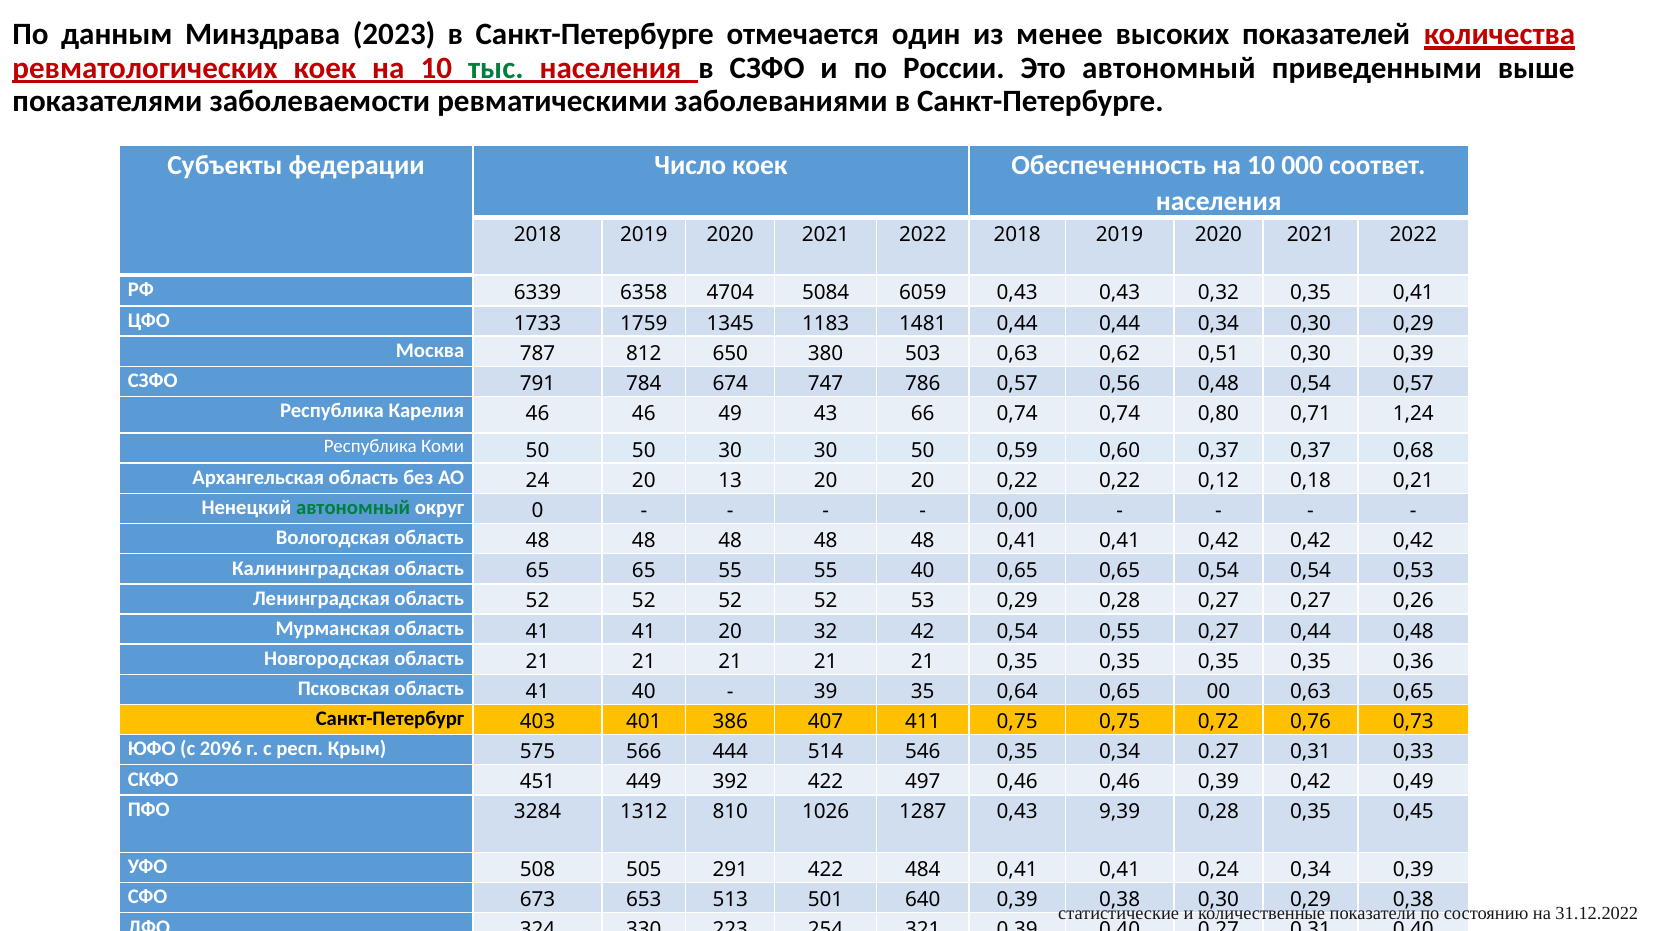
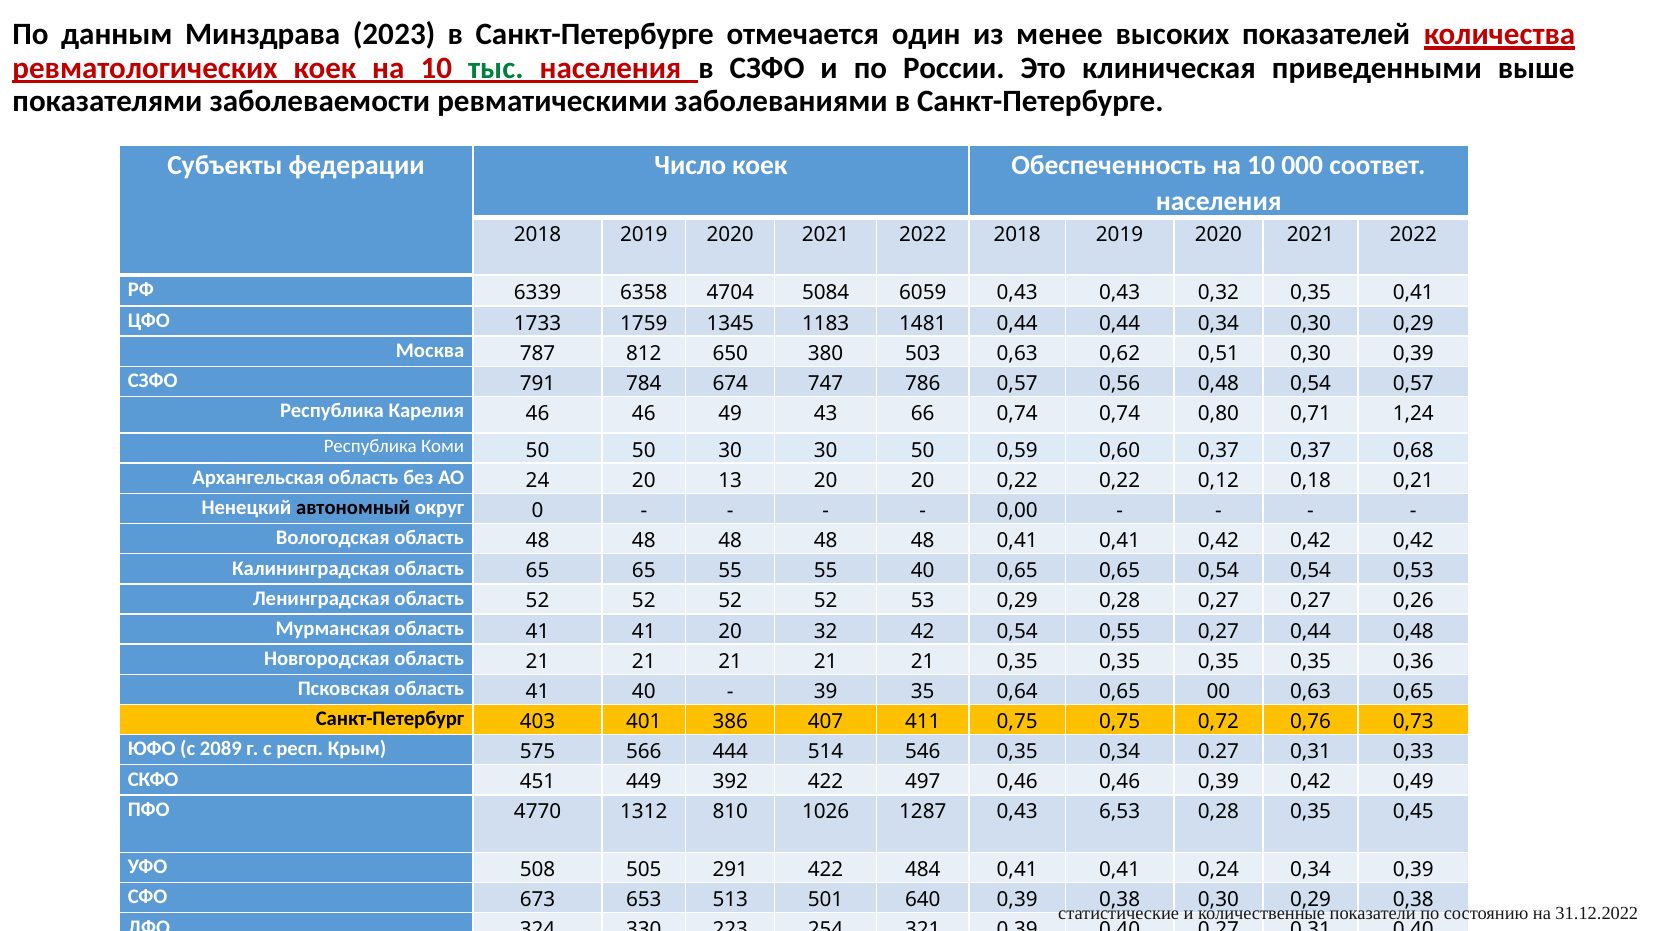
Это автономный: автономный -> клиническая (1169, 68)
автономный colour: green -> black (353, 508)
2096: 2096 -> 2089 (221, 750)
3284: 3284 -> 4770 (538, 813)
9,39: 9,39 -> 6,53 (1120, 813)
